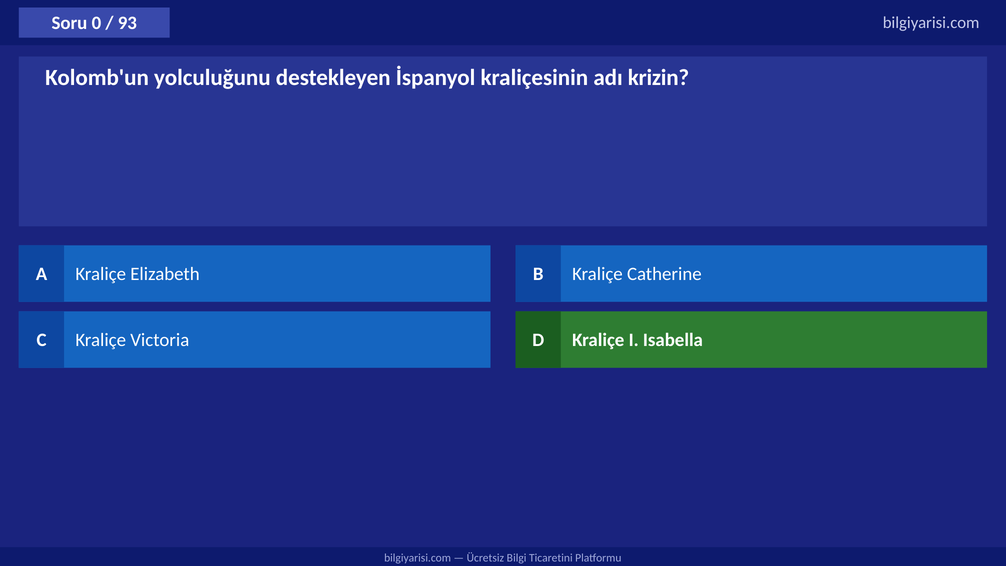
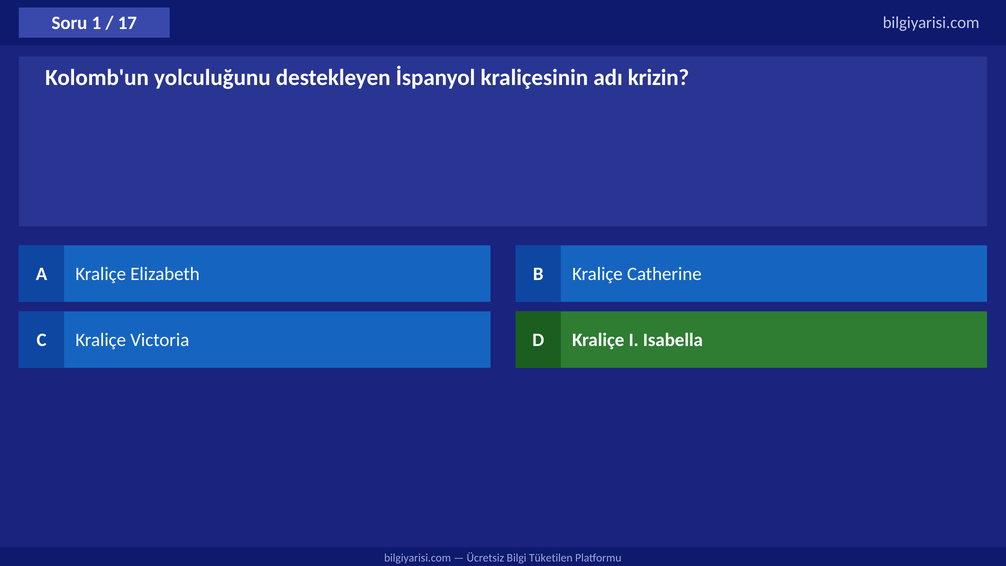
0: 0 -> 1 (96, 23)
93: 93 -> 17 (127, 23)
Ticaretini: Ticaretini -> Tüketilen (551, 558)
